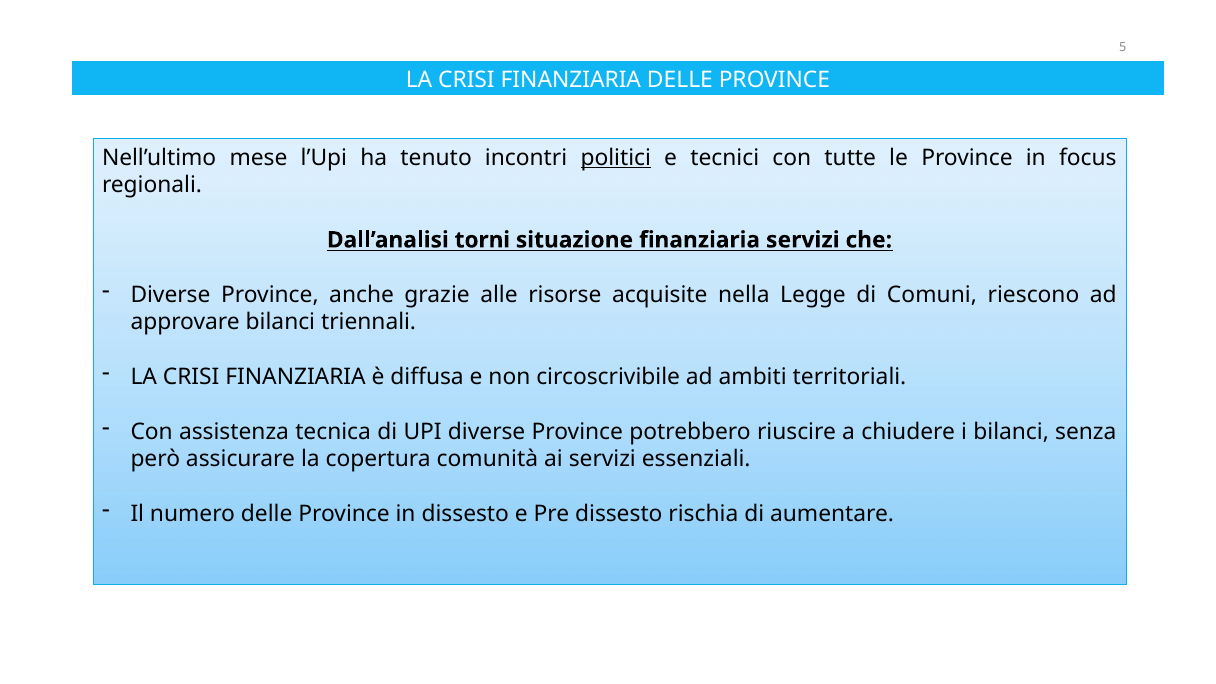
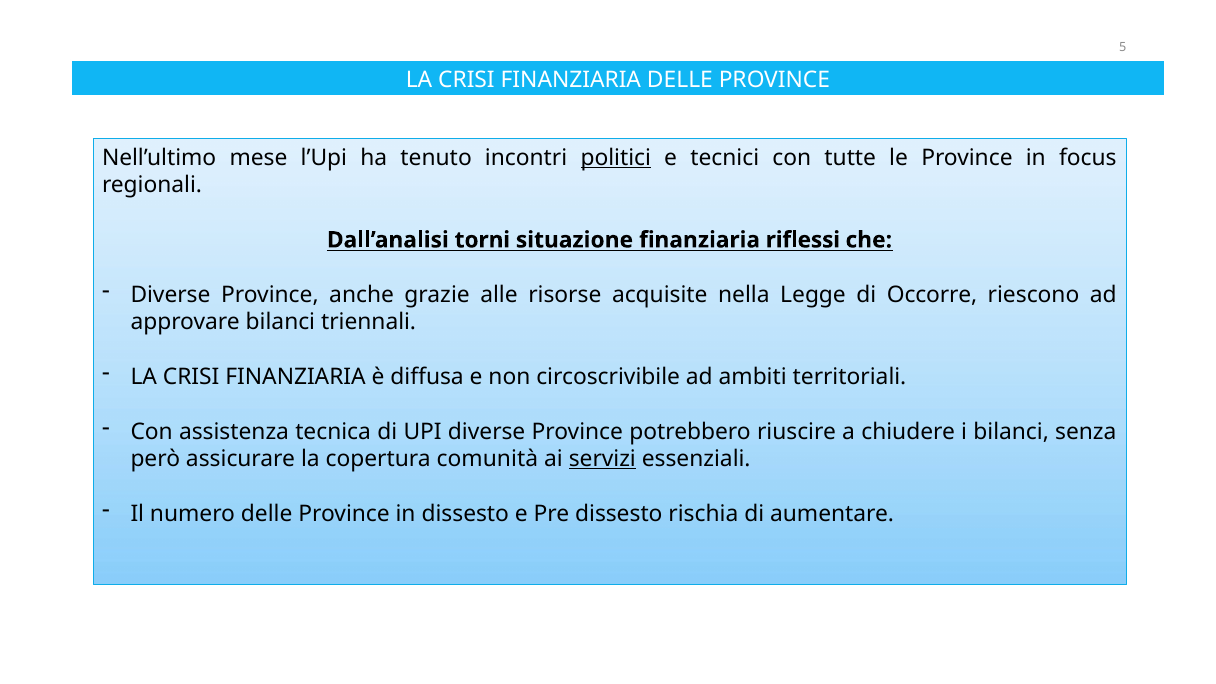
finanziaria servizi: servizi -> riflessi (803, 240)
Comuni: Comuni -> Occorre (932, 295)
servizi underline: none -> present (602, 459)
